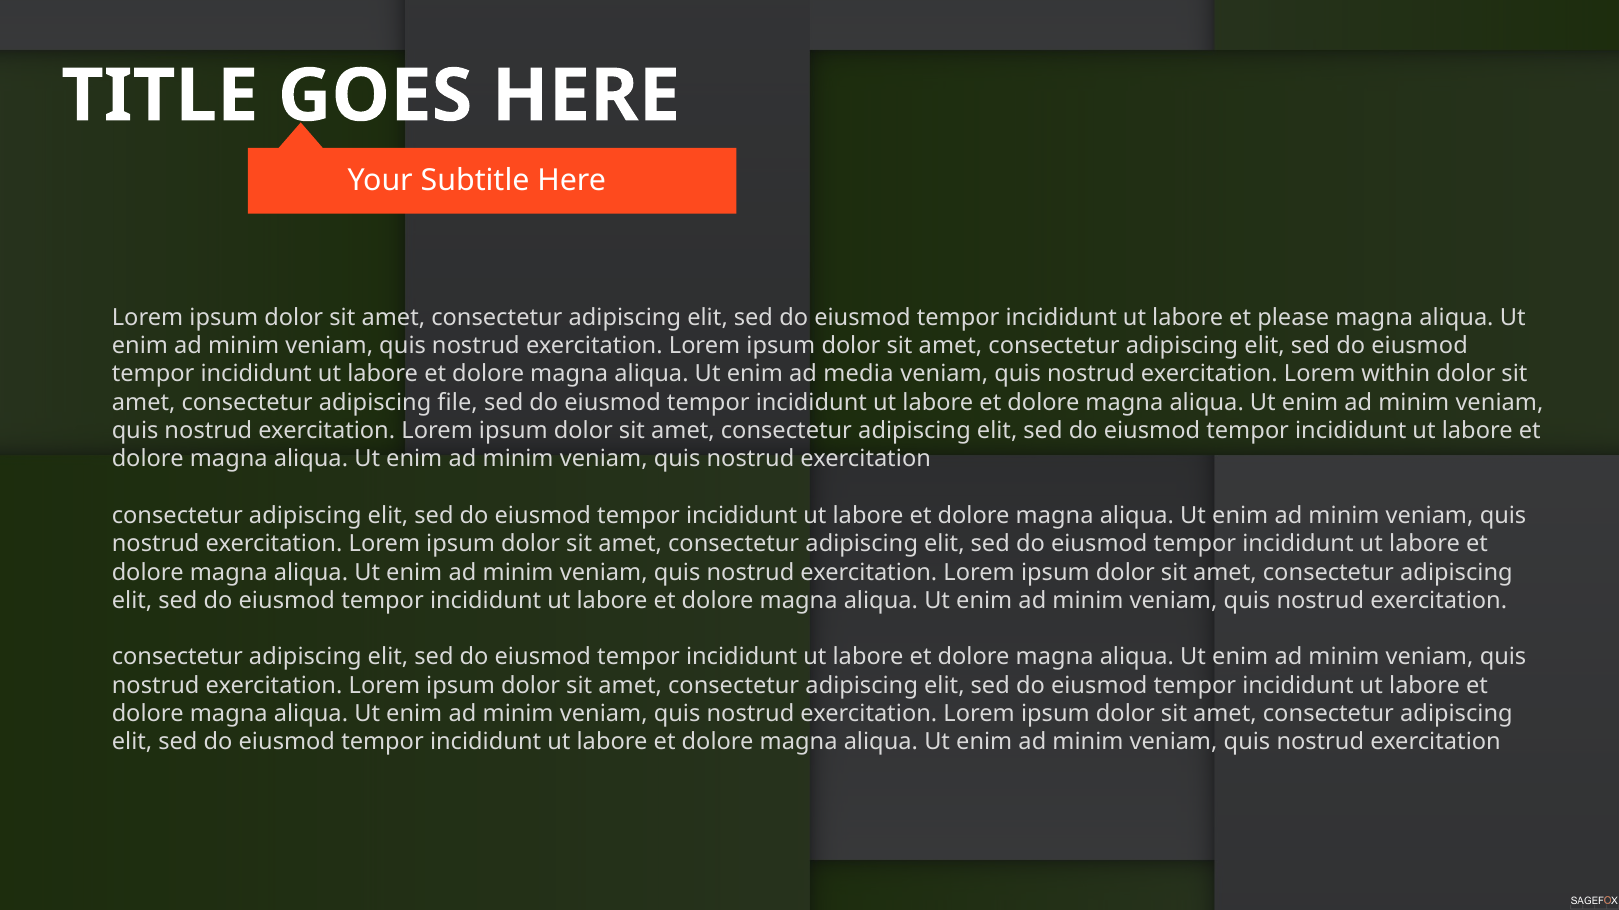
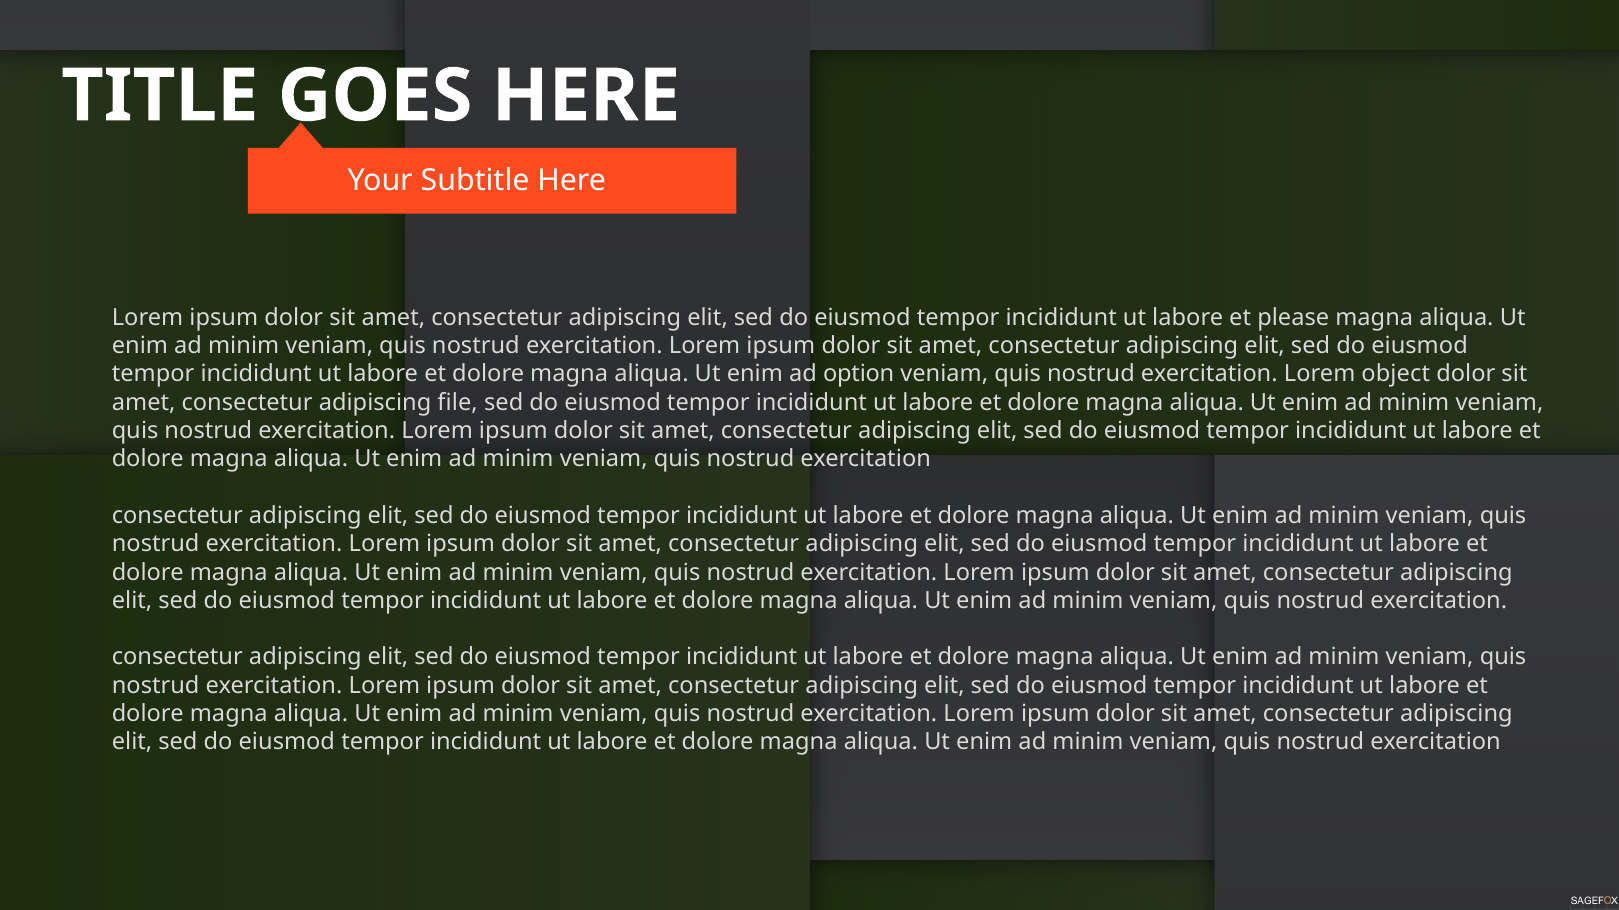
media: media -> option (859, 374)
within: within -> object (1396, 374)
